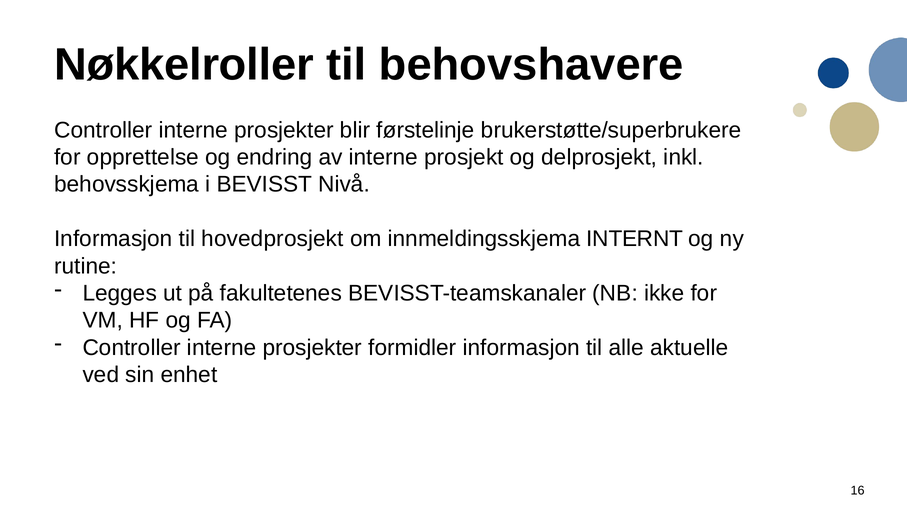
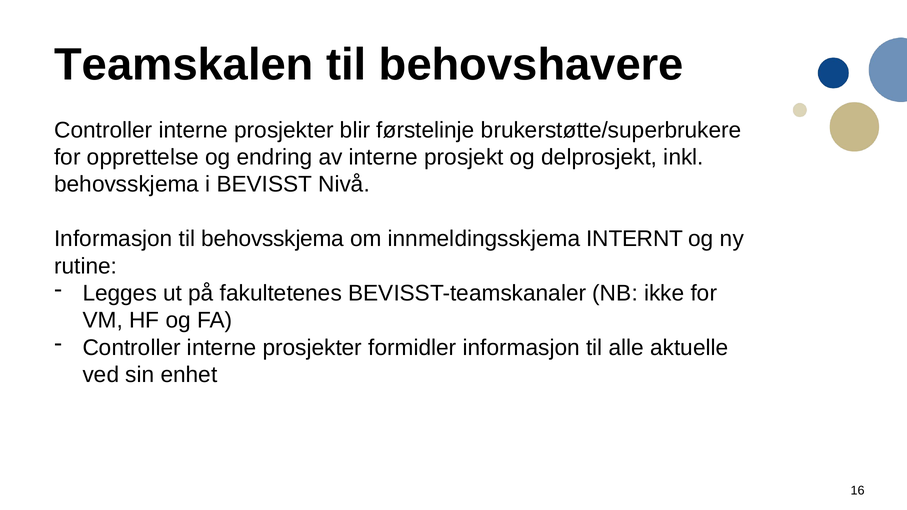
Nøkkelroller: Nøkkelroller -> Teamskalen (184, 65)
til hovedprosjekt: hovedprosjekt -> behovsskjema (273, 239)
